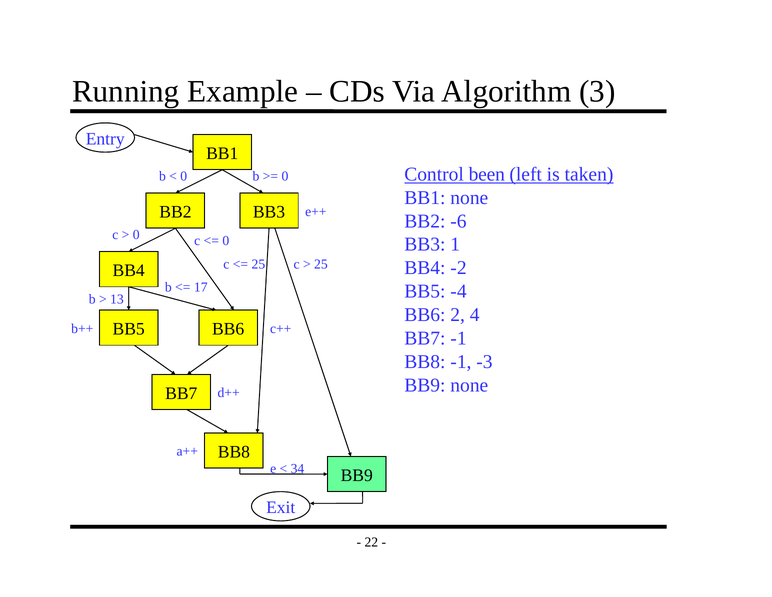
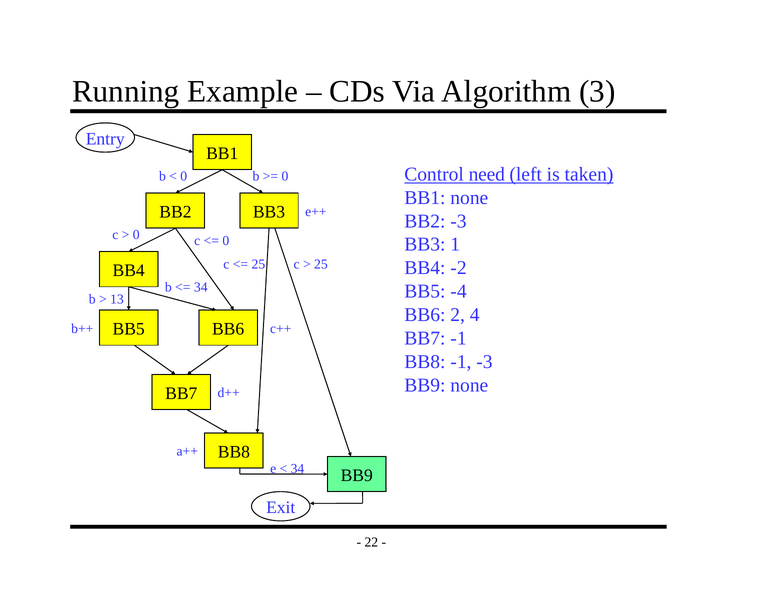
been: been -> need (487, 174)
BB2 -6: -6 -> -3 (458, 221)
17: 17 -> 34 (201, 287)
